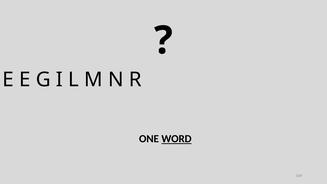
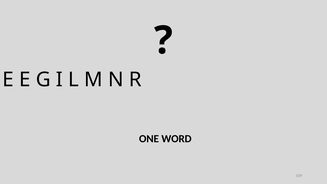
WORD underline: present -> none (176, 139)
